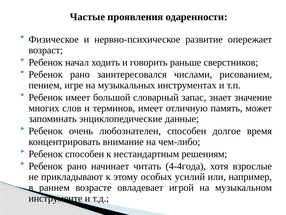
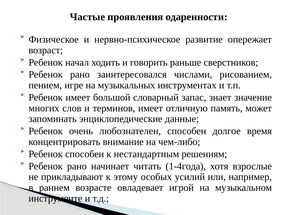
4-4года: 4-4года -> 1-4года (186, 166)
